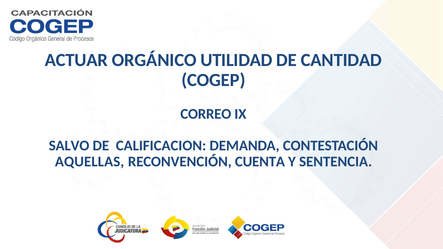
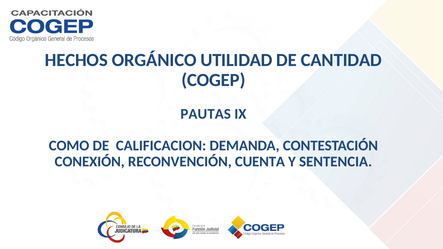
ACTUAR: ACTUAR -> HECHOS (76, 60)
CORREO: CORREO -> PAUTAS (206, 114)
SALVO: SALVO -> COMO (69, 146)
AQUELLAS: AQUELLAS -> CONEXIÓN (90, 162)
